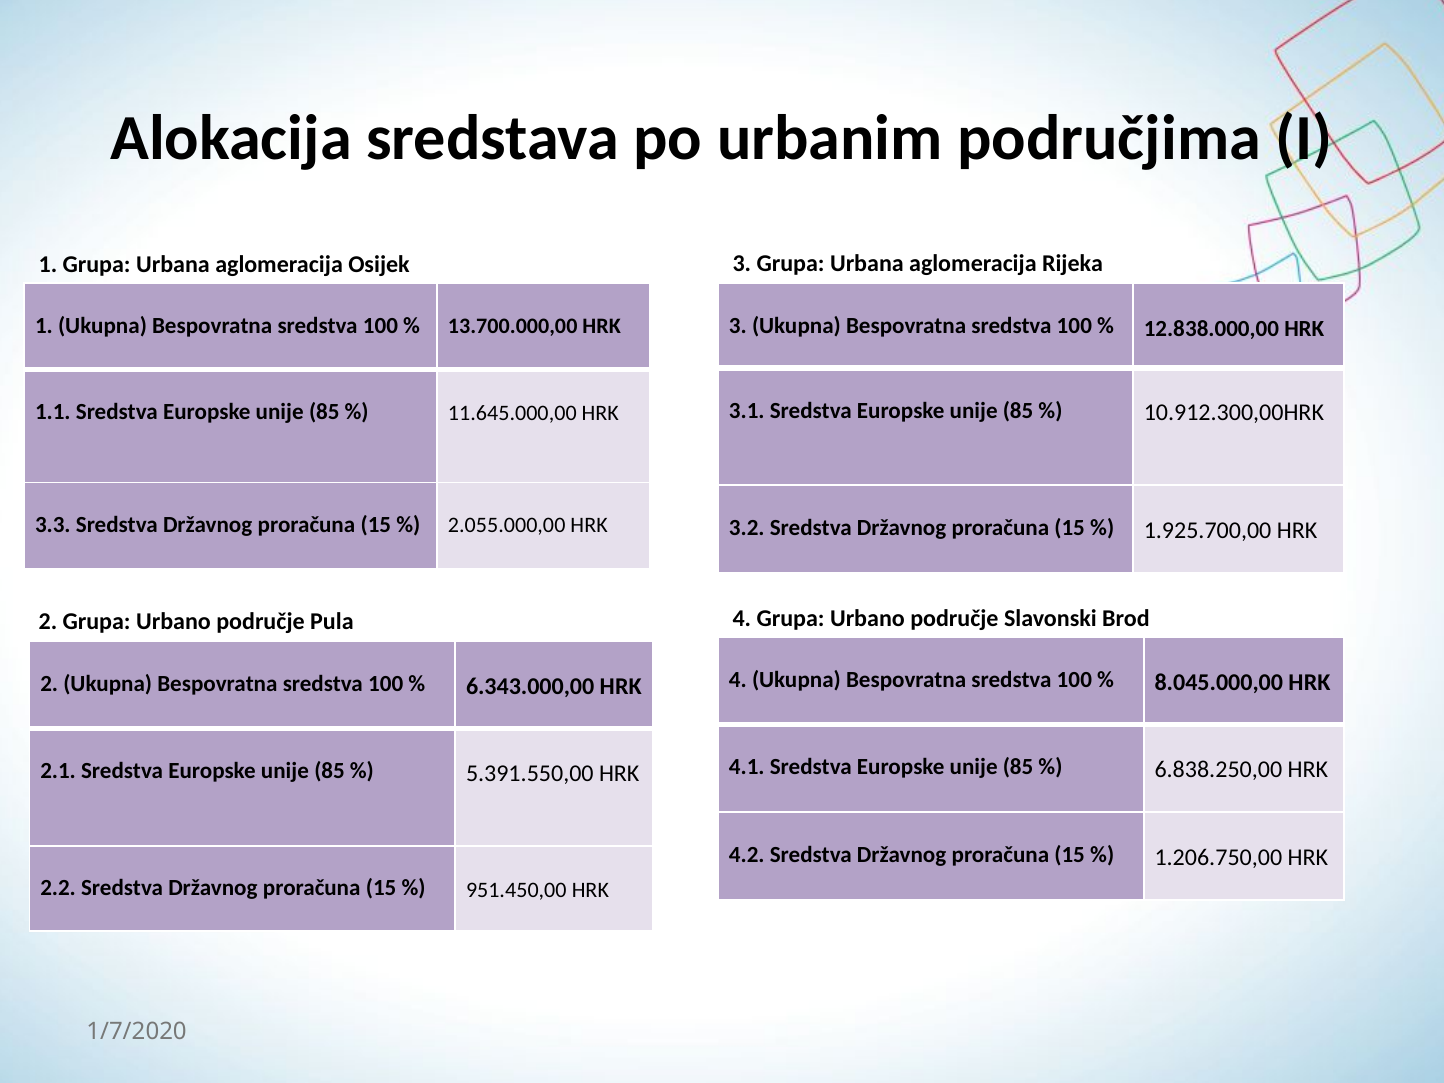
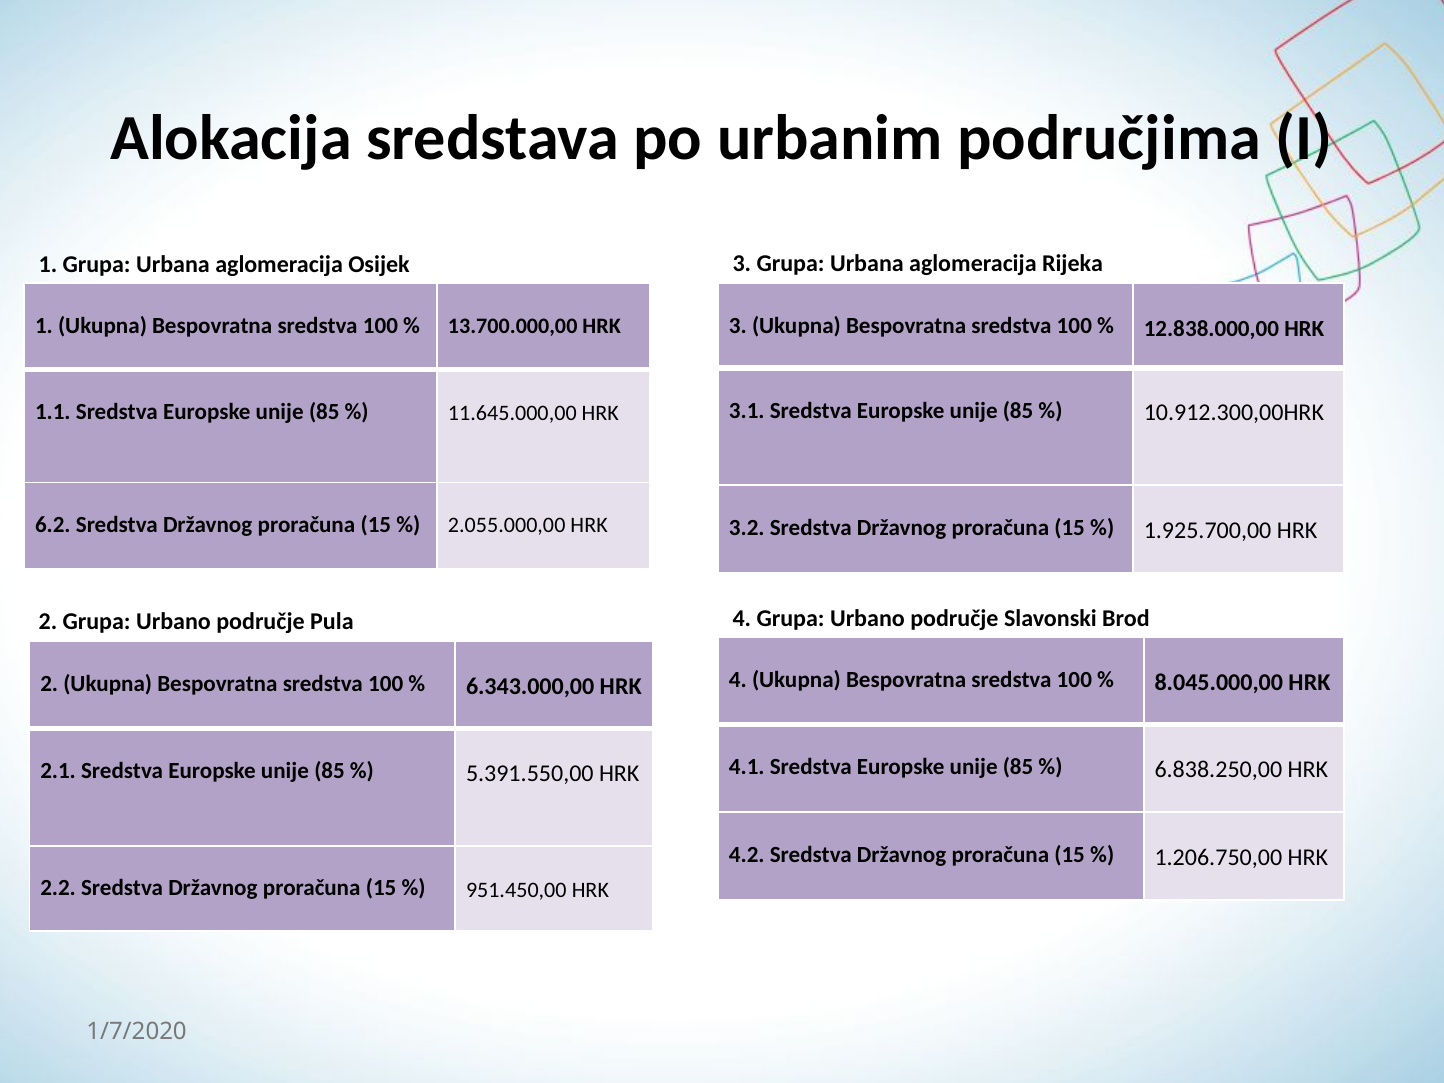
3.3: 3.3 -> 6.2 (53, 525)
